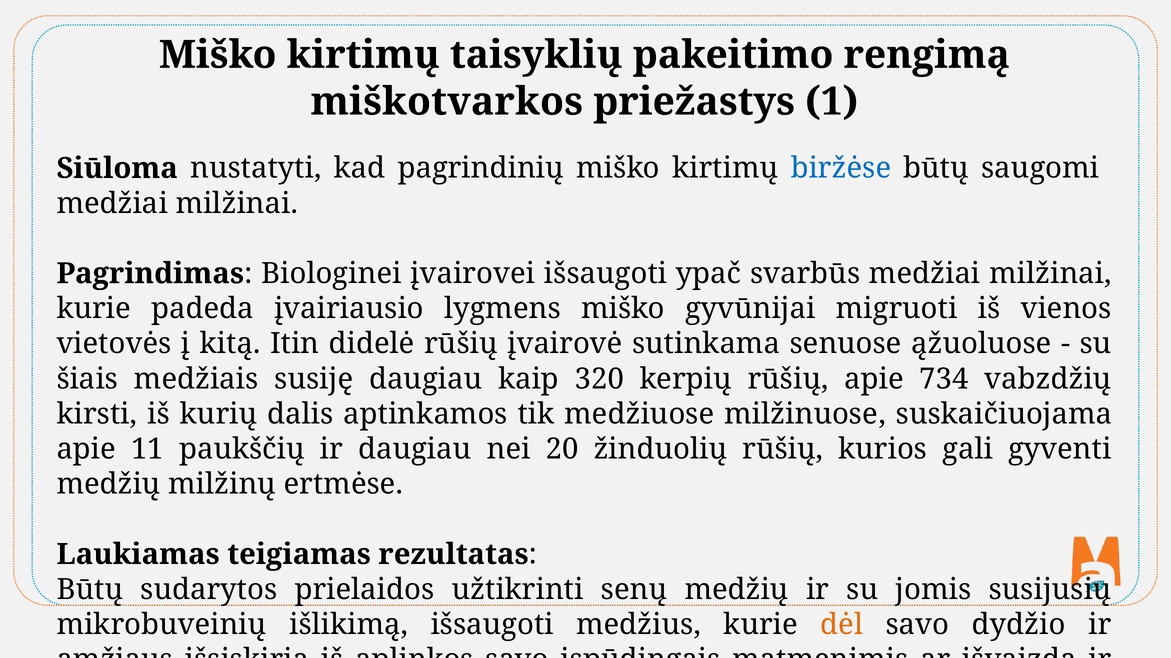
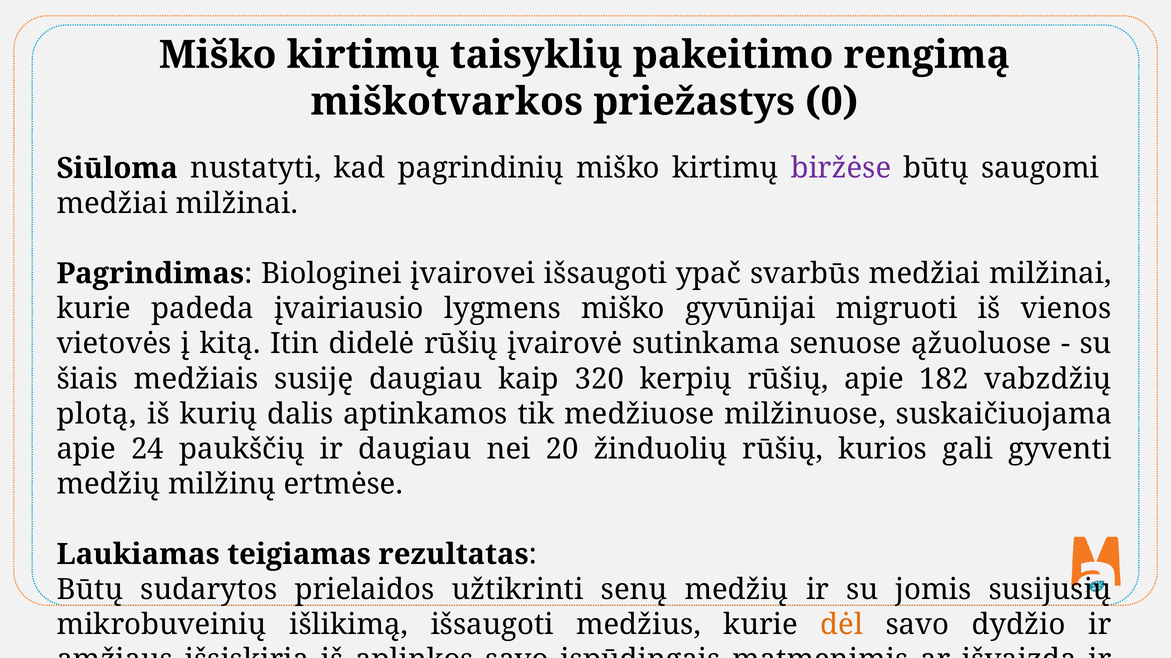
1: 1 -> 0 (832, 102)
biržėse colour: blue -> purple (841, 168)
734: 734 -> 182 (944, 379)
kirsti: kirsti -> plotą (97, 414)
11: 11 -> 24 (147, 450)
